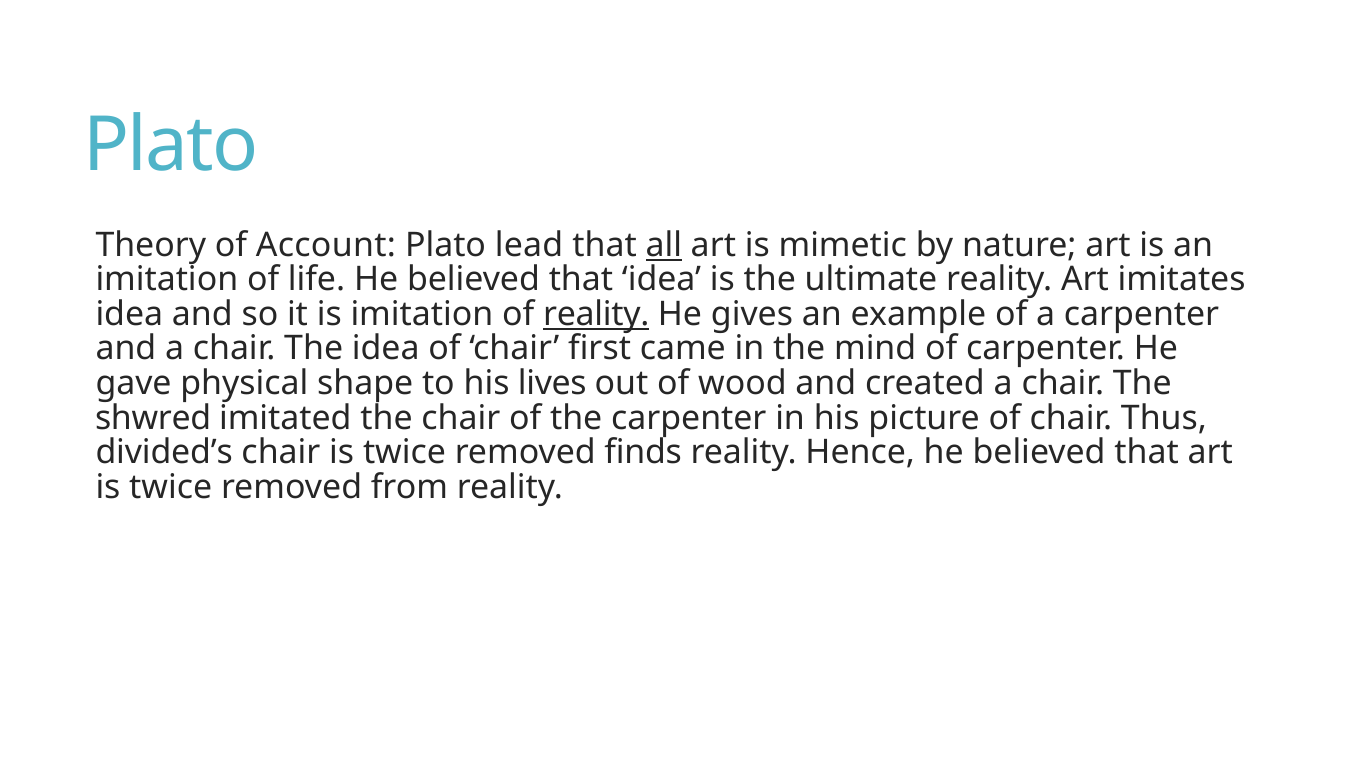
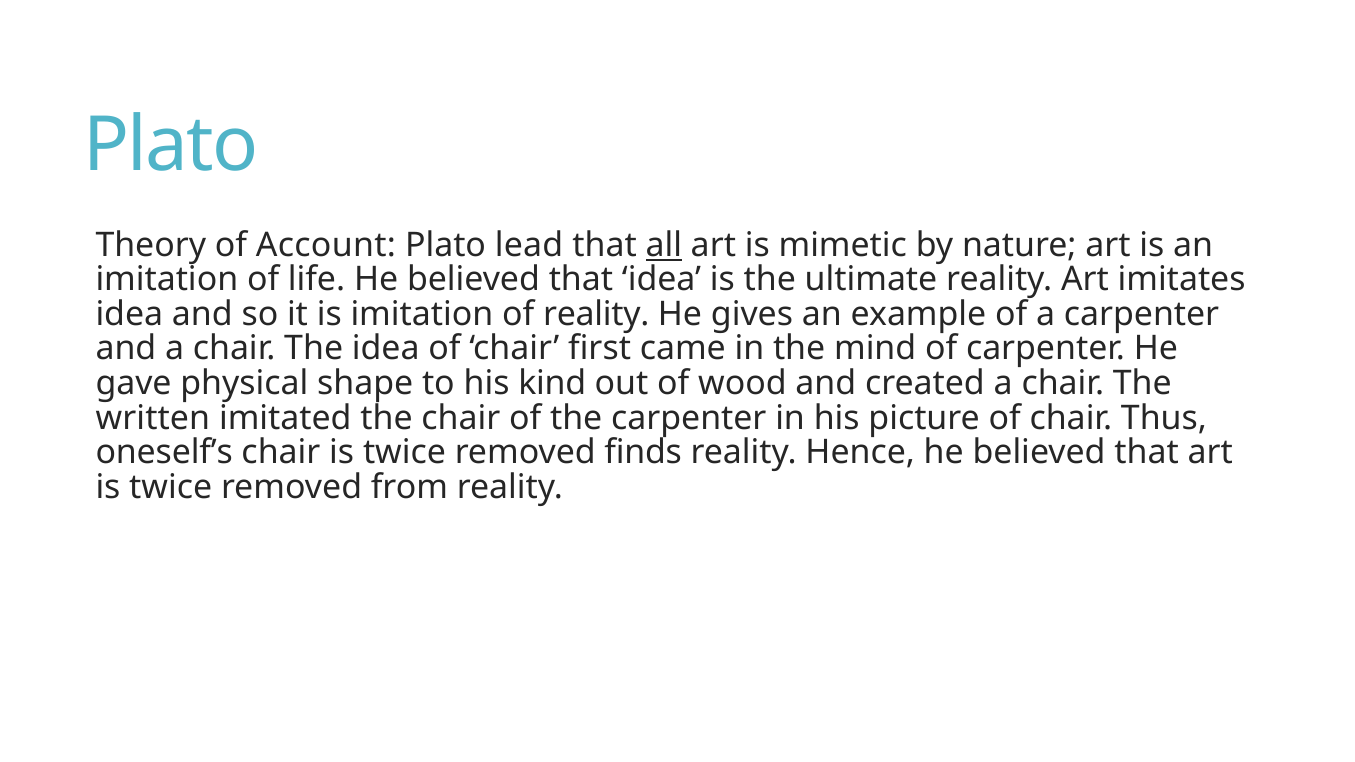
reality underline: present -> none (596, 314)
lives: lives -> kind (552, 383)
shwred: shwred -> written (153, 418)
divided’s: divided’s -> oneself’s (164, 453)
